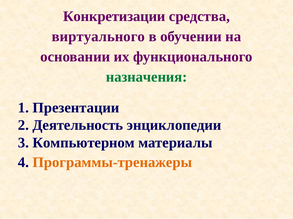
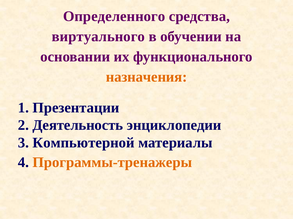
Конкретизации: Конкретизации -> Определенного (114, 16)
назначения colour: green -> orange (146, 77)
Компьютерном: Компьютерном -> Компьютерной (84, 143)
